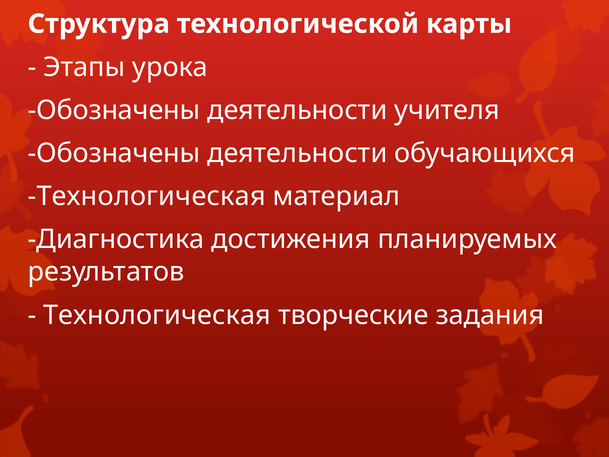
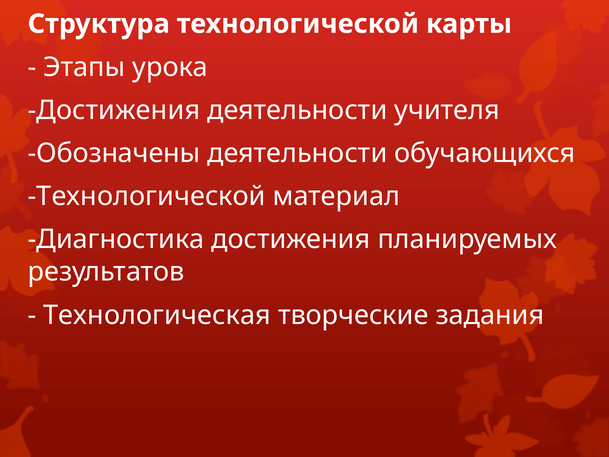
Обозначены: Обозначены -> Достижения (114, 110)
Технологическая: Технологическая -> Технологической (147, 196)
